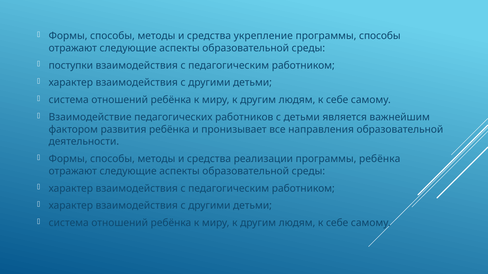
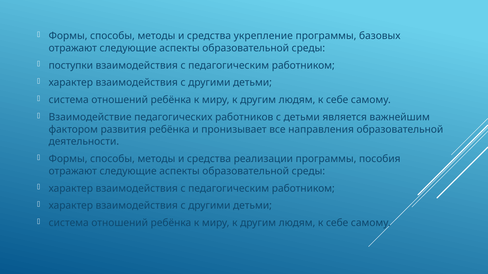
программы способы: способы -> базовых (380, 36)
программы ребёнка: ребёнка -> пособия (380, 159)
